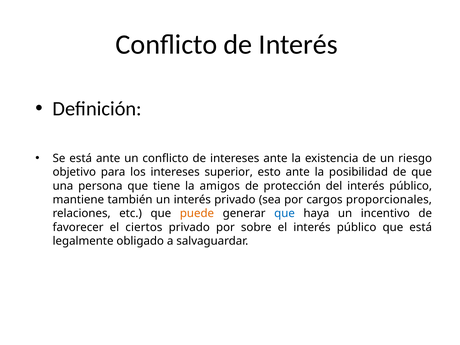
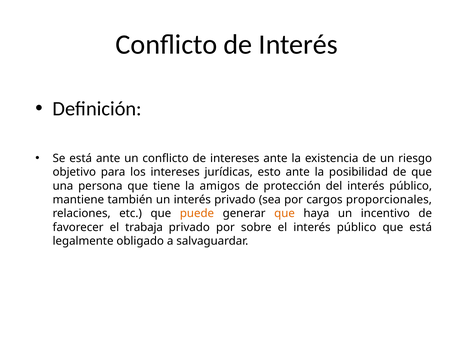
superior: superior -> jurídicas (229, 172)
que colour: blue -> orange (285, 213)
ciertos: ciertos -> trabaja (144, 227)
